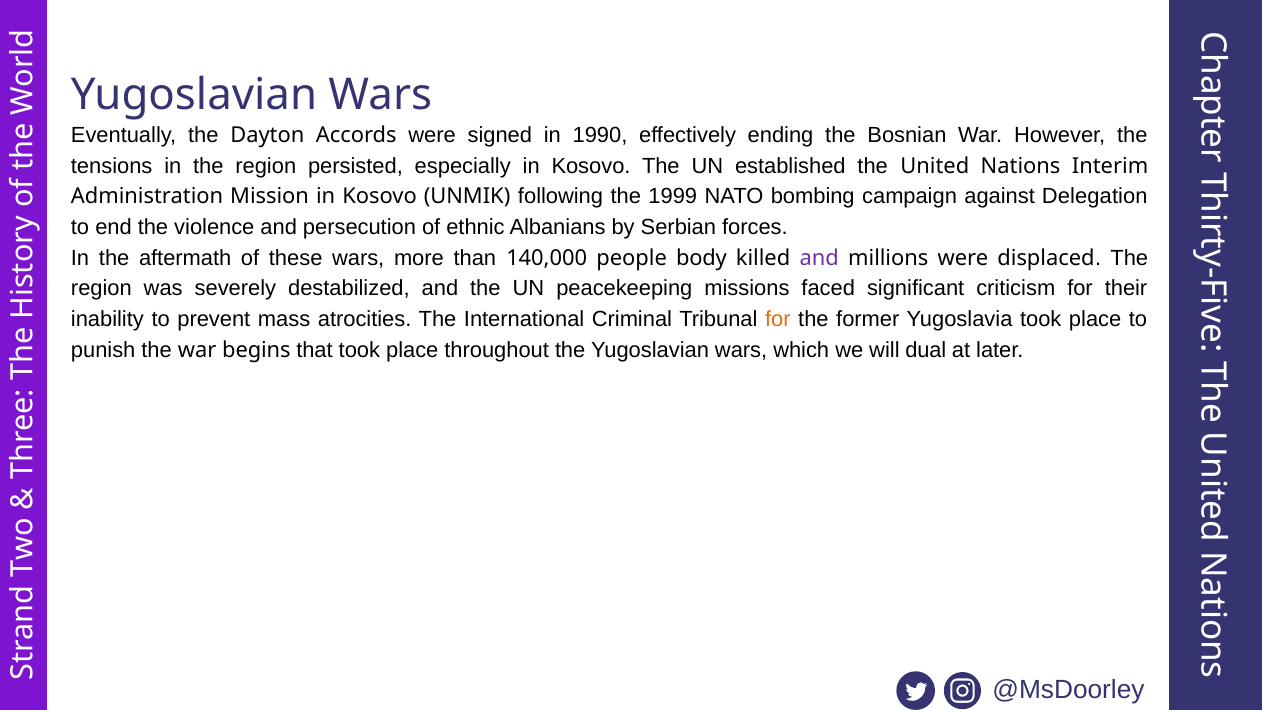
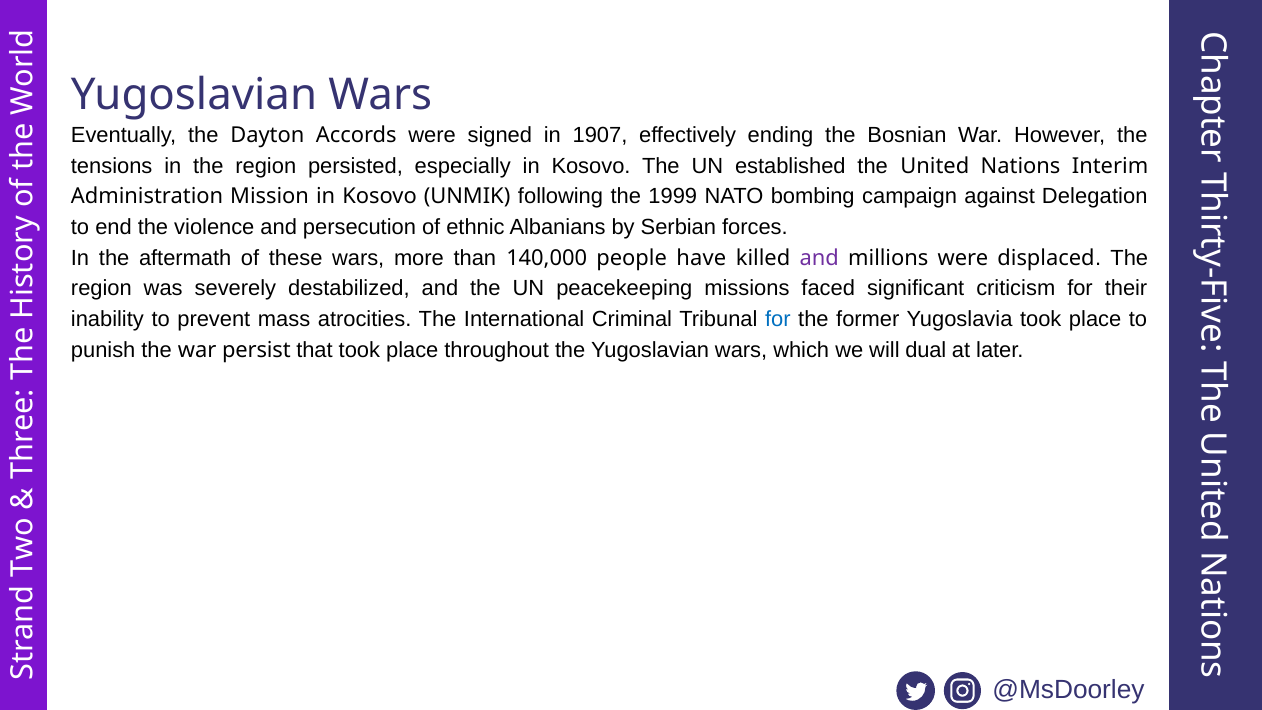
1990: 1990 -> 1907 (600, 135)
body: body -> have (701, 258)
for colour: orange -> blue (778, 319)
begins: begins -> persist (256, 350)
